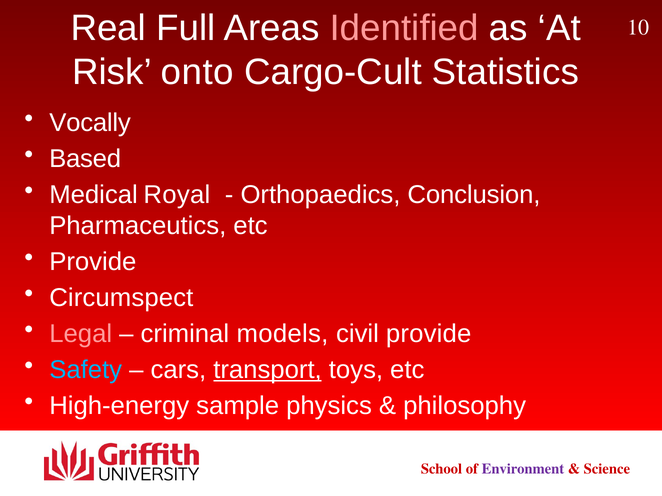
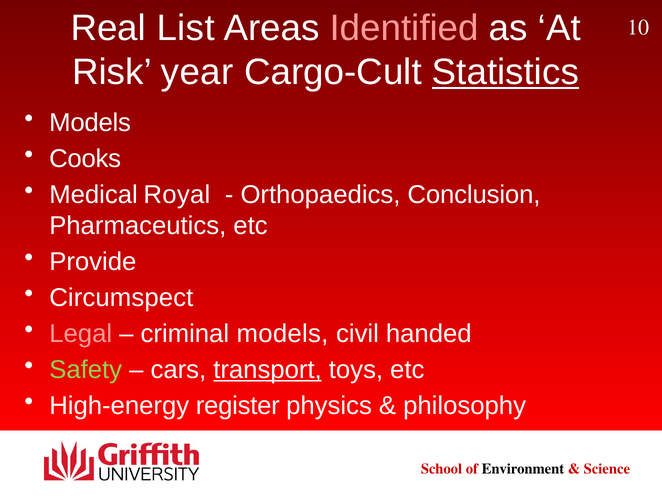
Full: Full -> List (186, 28)
onto: onto -> year (197, 72)
Statistics underline: none -> present (505, 72)
Vocally: Vocally -> Models (90, 123)
Based: Based -> Cooks (85, 159)
civil provide: provide -> handed (429, 334)
Safety colour: light blue -> light green (86, 370)
sample: sample -> register (238, 406)
Environment colour: purple -> black (523, 469)
